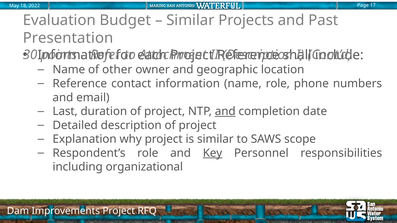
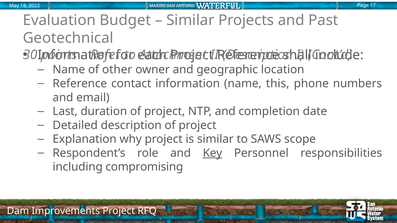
Presentation: Presentation -> Geotechnical (68, 38)
name role: role -> this (278, 84)
and underline: present -> none (225, 111)
organizational: organizational -> compromising (144, 167)
